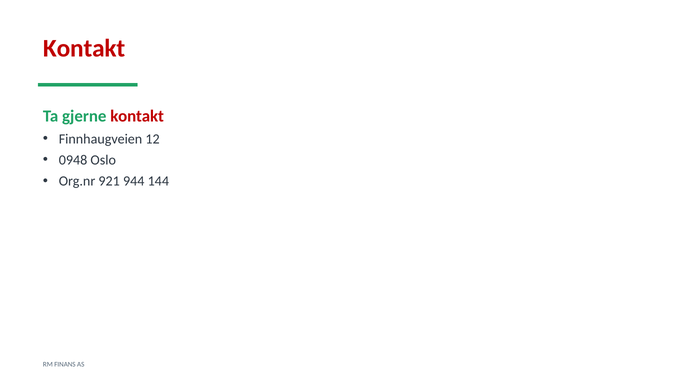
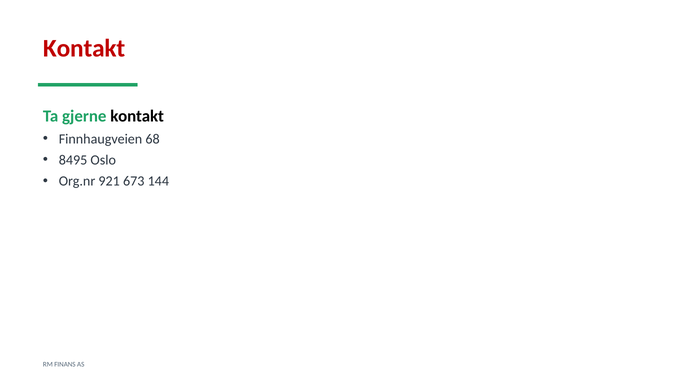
kontakt colour: red -> black (137, 116)
12: 12 -> 68 (153, 139)
0948: 0948 -> 8495 (73, 160)
944: 944 -> 673 (134, 181)
